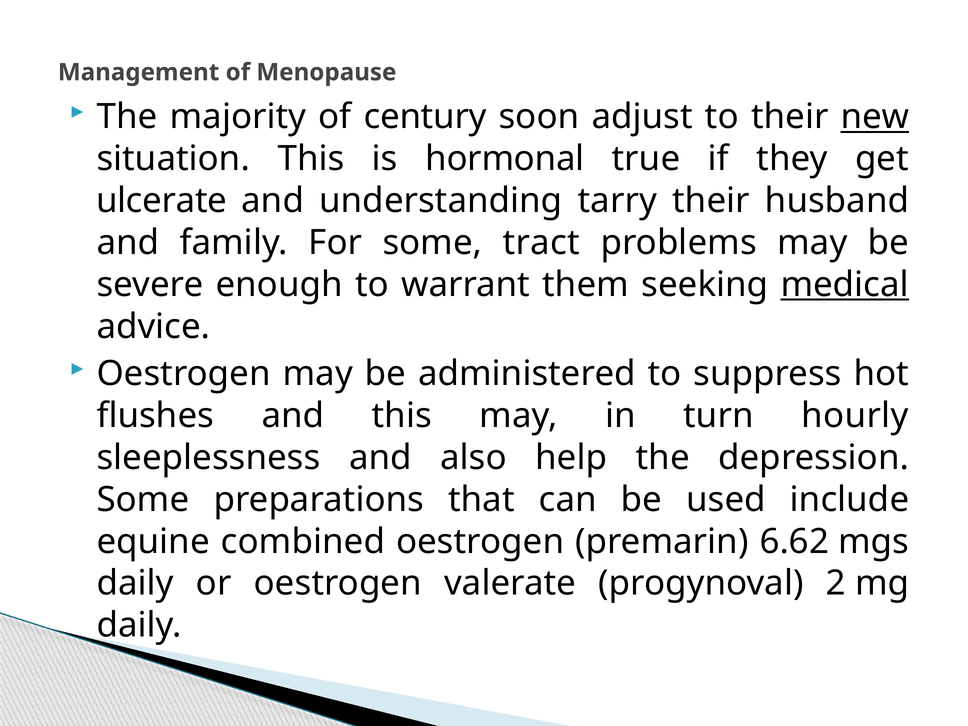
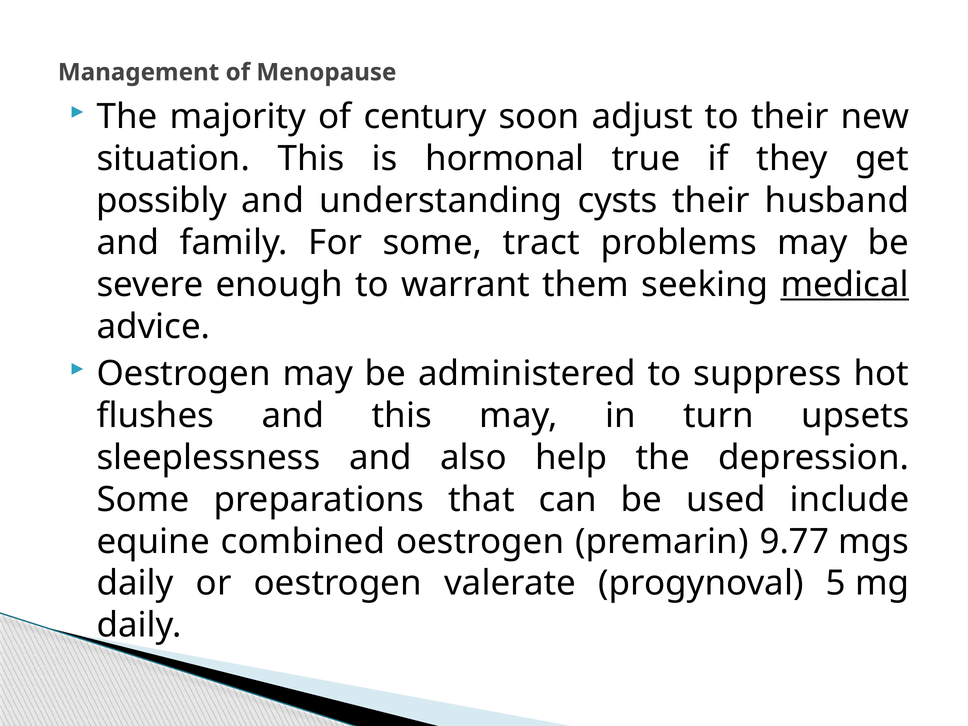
new underline: present -> none (875, 117)
ulcerate: ulcerate -> possibly (162, 201)
tarry: tarry -> cysts (617, 201)
hourly: hourly -> upsets (855, 416)
6.62: 6.62 -> 9.77 (794, 541)
2: 2 -> 5 (836, 583)
